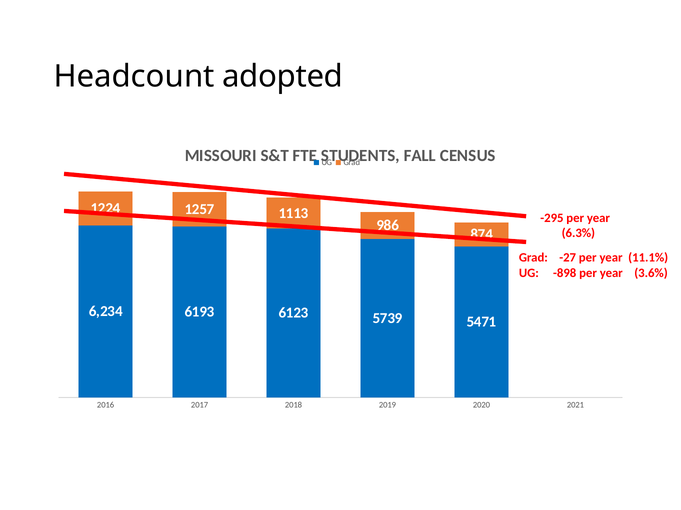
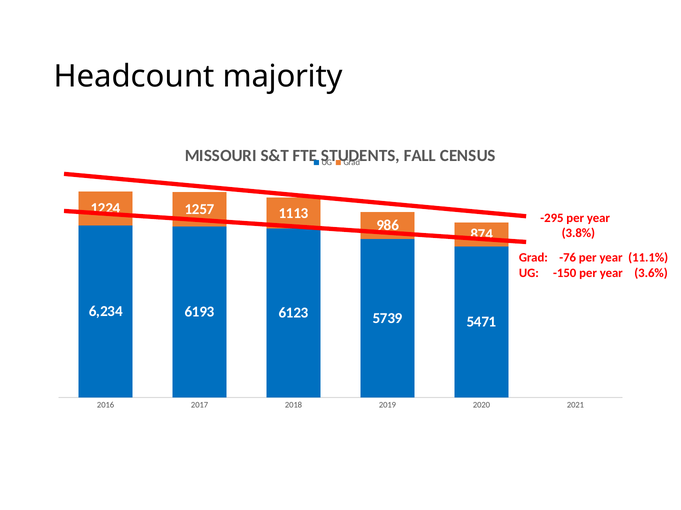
adopted: adopted -> majority (283, 76)
6.3%: 6.3% -> 3.8% (578, 233)
-27: -27 -> -76 (568, 258)
-898: -898 -> -150 (565, 273)
